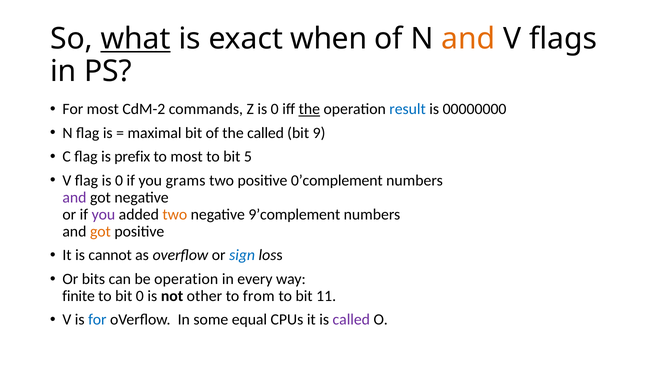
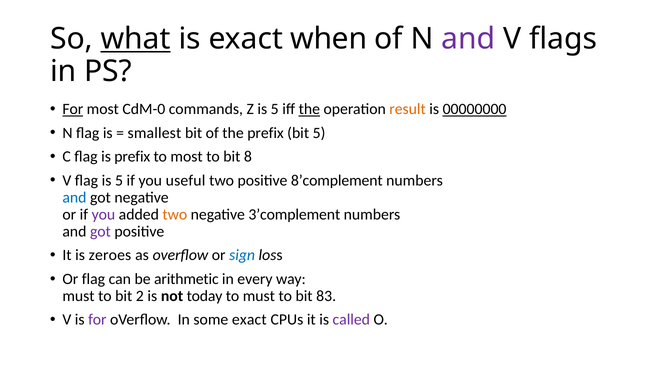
and colour: orange -> purple (468, 39)
For underline: none -> present (73, 109)
CdM-2: CdM-2 -> CdM-0 (144, 109)
Z is 0: 0 -> 5 (275, 109)
result colour: blue -> orange (408, 109)
00000000 underline: none -> present (475, 109)
maximal: maximal -> smallest (154, 133)
the called: called -> prefix (266, 133)
bit 9: 9 -> 5 (319, 133)
5: 5 -> 8 (248, 157)
flag is 0: 0 -> 5 (119, 181)
grams: grams -> useful (186, 181)
0’complement: 0’complement -> 8’complement (337, 181)
and colour: purple -> blue (74, 198)
9’complement: 9’complement -> 3’complement (294, 215)
got colour: orange -> purple (100, 232)
cannot: cannot -> zeroes (110, 256)
Or bits: bits -> flag (93, 279)
be operation: operation -> arithmetic (186, 279)
finite: finite -> must (79, 296)
bit 0: 0 -> 2 (140, 296)
other: other -> today (205, 296)
to from: from -> must (259, 296)
11: 11 -> 83 (326, 296)
for colour: blue -> purple (97, 320)
some equal: equal -> exact (249, 320)
